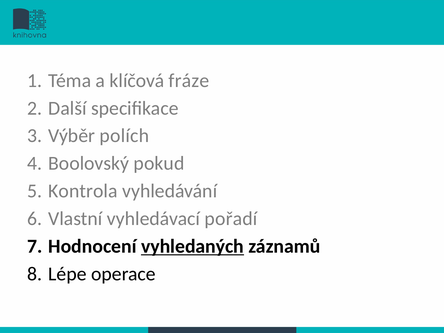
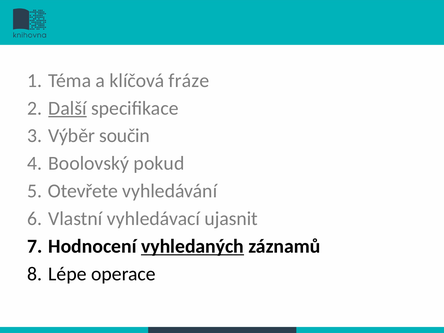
Další underline: none -> present (67, 108)
polích: polích -> součin (125, 136)
Kontrola: Kontrola -> Otevřete (83, 191)
pořadí: pořadí -> ujasnit (231, 219)
